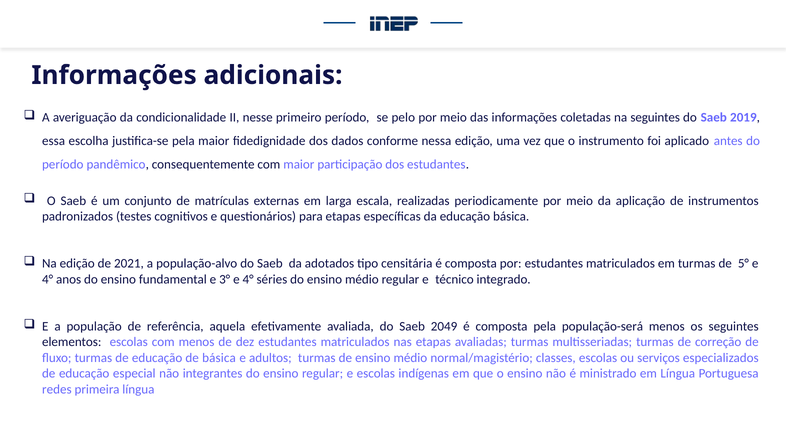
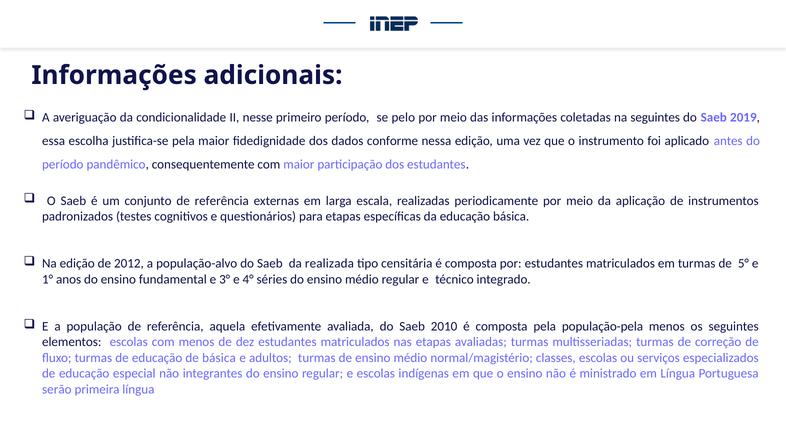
conjunto de matrículas: matrículas -> referência (222, 201)
2021: 2021 -> 2012 (129, 264)
adotados: adotados -> realizada (329, 264)
4°: 4° -> 1° (48, 279)
2049: 2049 -> 2010 (444, 327)
população-será: população-será -> população-pela (603, 327)
redes: redes -> serão (57, 389)
